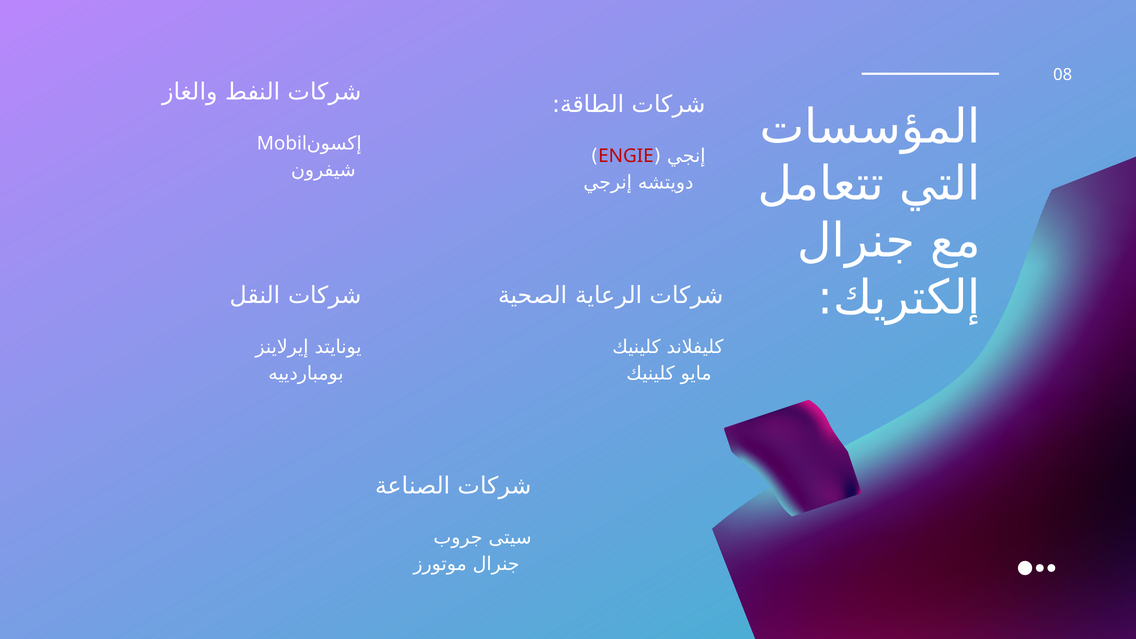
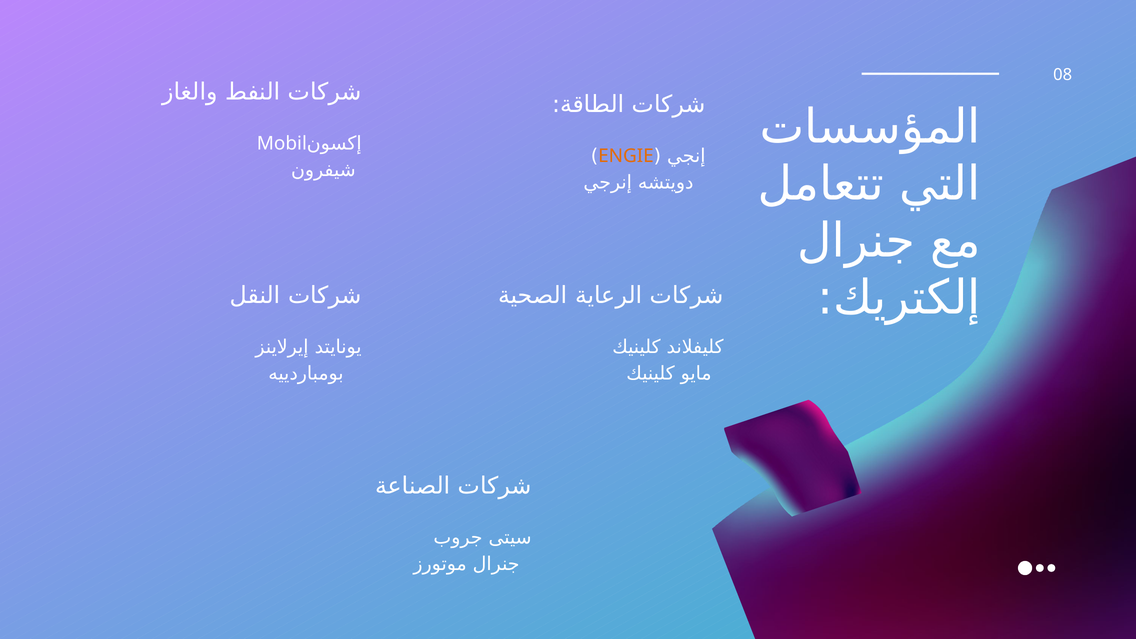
ENGIE colour: red -> orange (626, 156)
